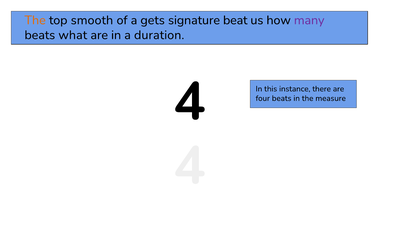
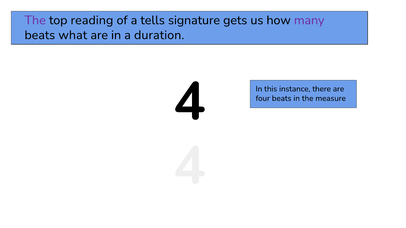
The colour: orange -> purple (35, 20)
smooth: smooth -> reading (92, 20)
gets: gets -> tells (153, 20)
beat: beat -> gets (235, 20)
